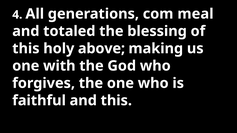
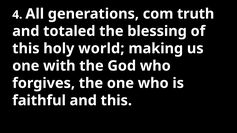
meal: meal -> truth (196, 14)
above: above -> world (101, 49)
